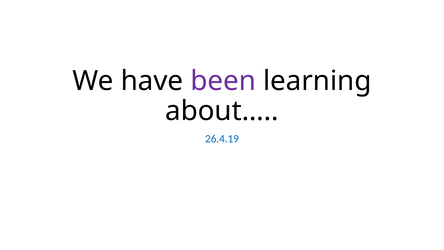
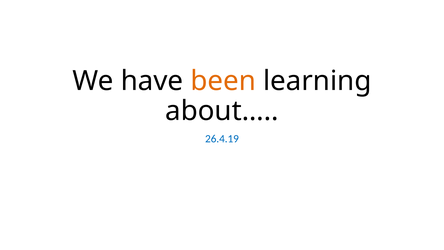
been colour: purple -> orange (223, 81)
